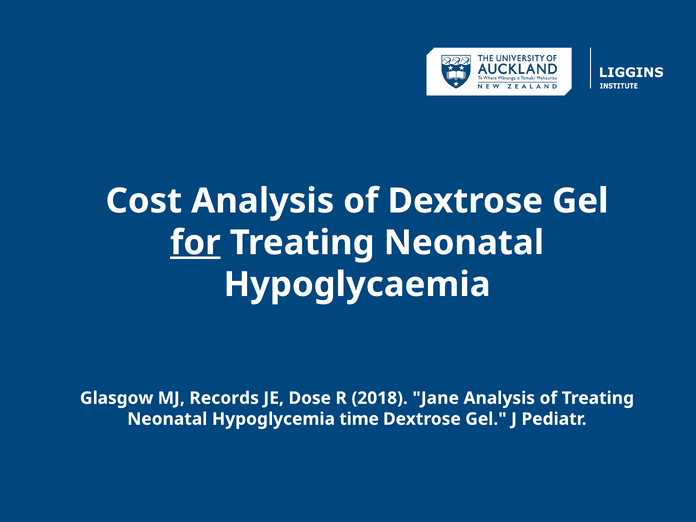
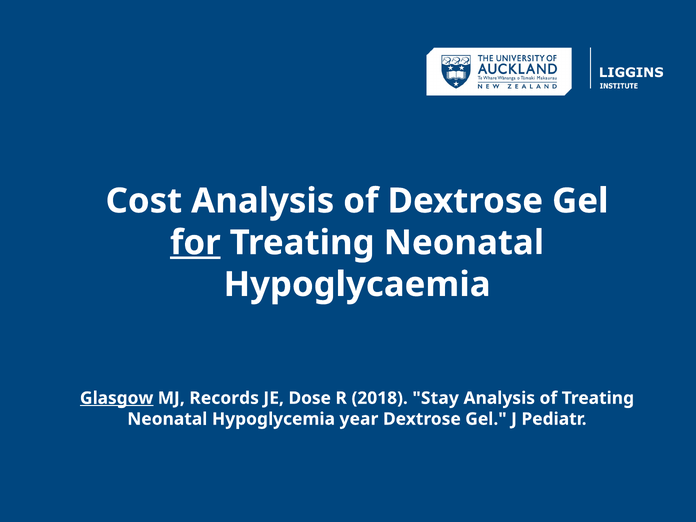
Glasgow underline: none -> present (117, 398)
Jane: Jane -> Stay (436, 398)
time: time -> year (359, 419)
